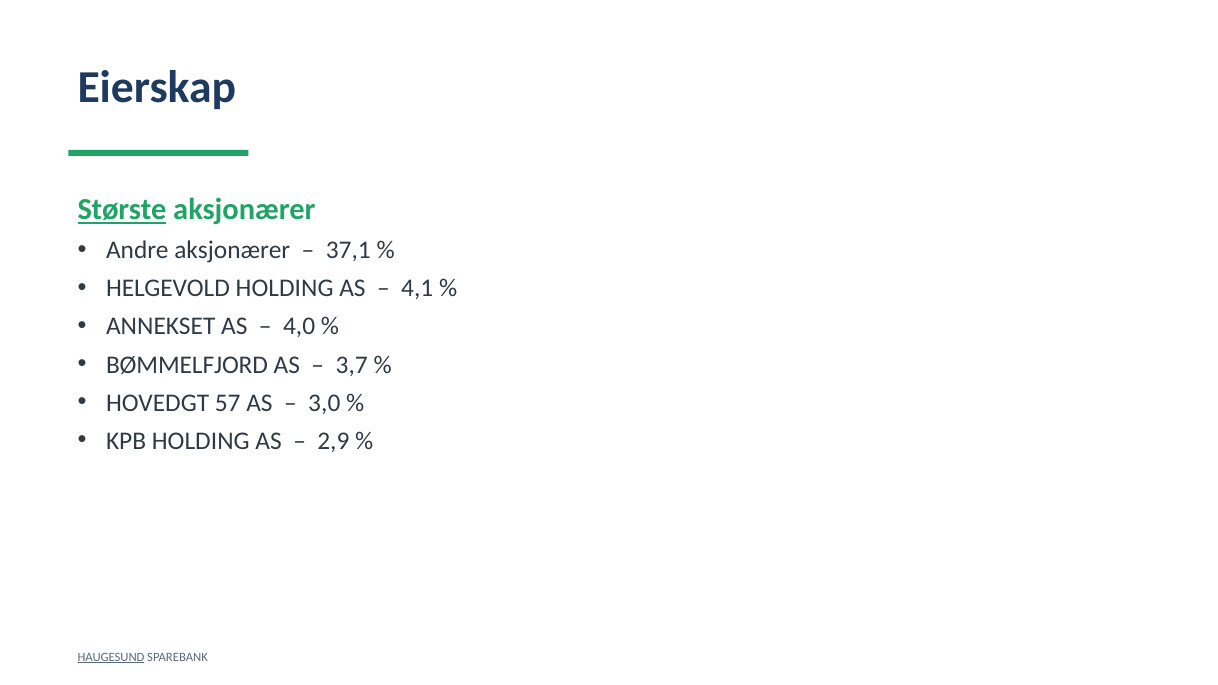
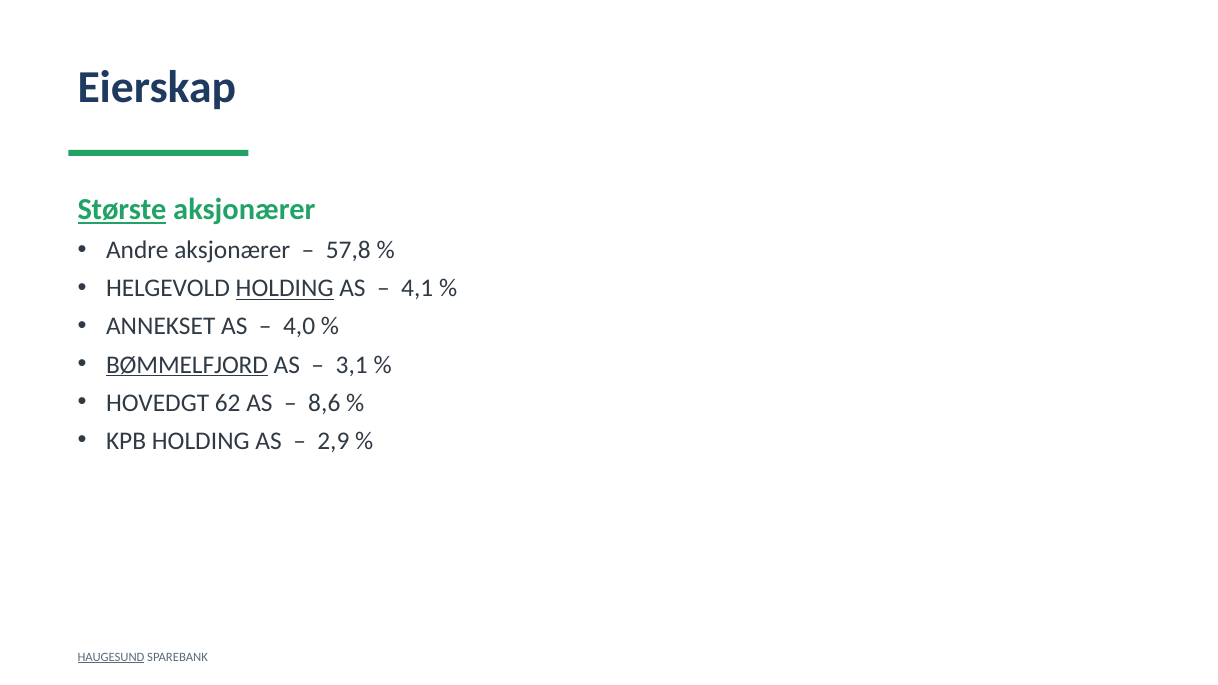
37,1: 37,1 -> 57,8 (348, 250)
HOLDING underline: none -> present (285, 289)
BØMMELFJORD underline: none -> present (187, 365)
3,7: 3,7 -> 3,1 (352, 365)
57: 57 -> 62 (228, 403)
3,0: 3,0 -> 8,6 (324, 403)
